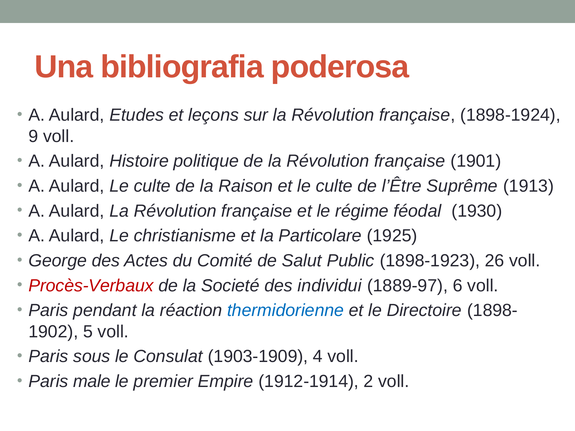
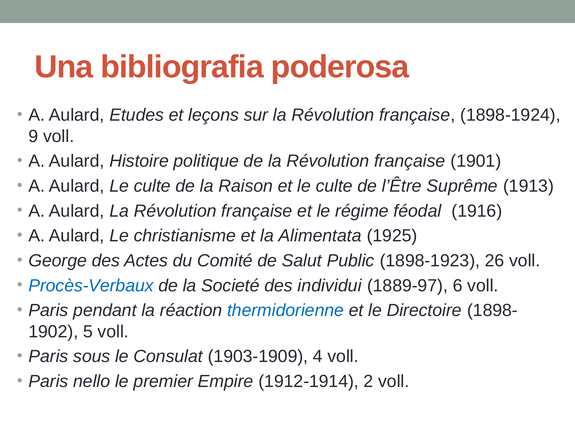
1930: 1930 -> 1916 (477, 211)
Particolare: Particolare -> Alimentata (320, 236)
Procès-Verbaux colour: red -> blue (91, 286)
male: male -> nello (92, 382)
